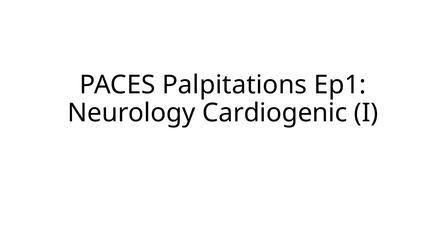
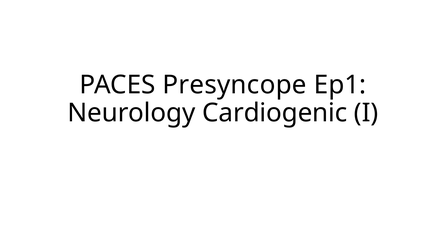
Palpitations: Palpitations -> Presyncope (235, 85)
